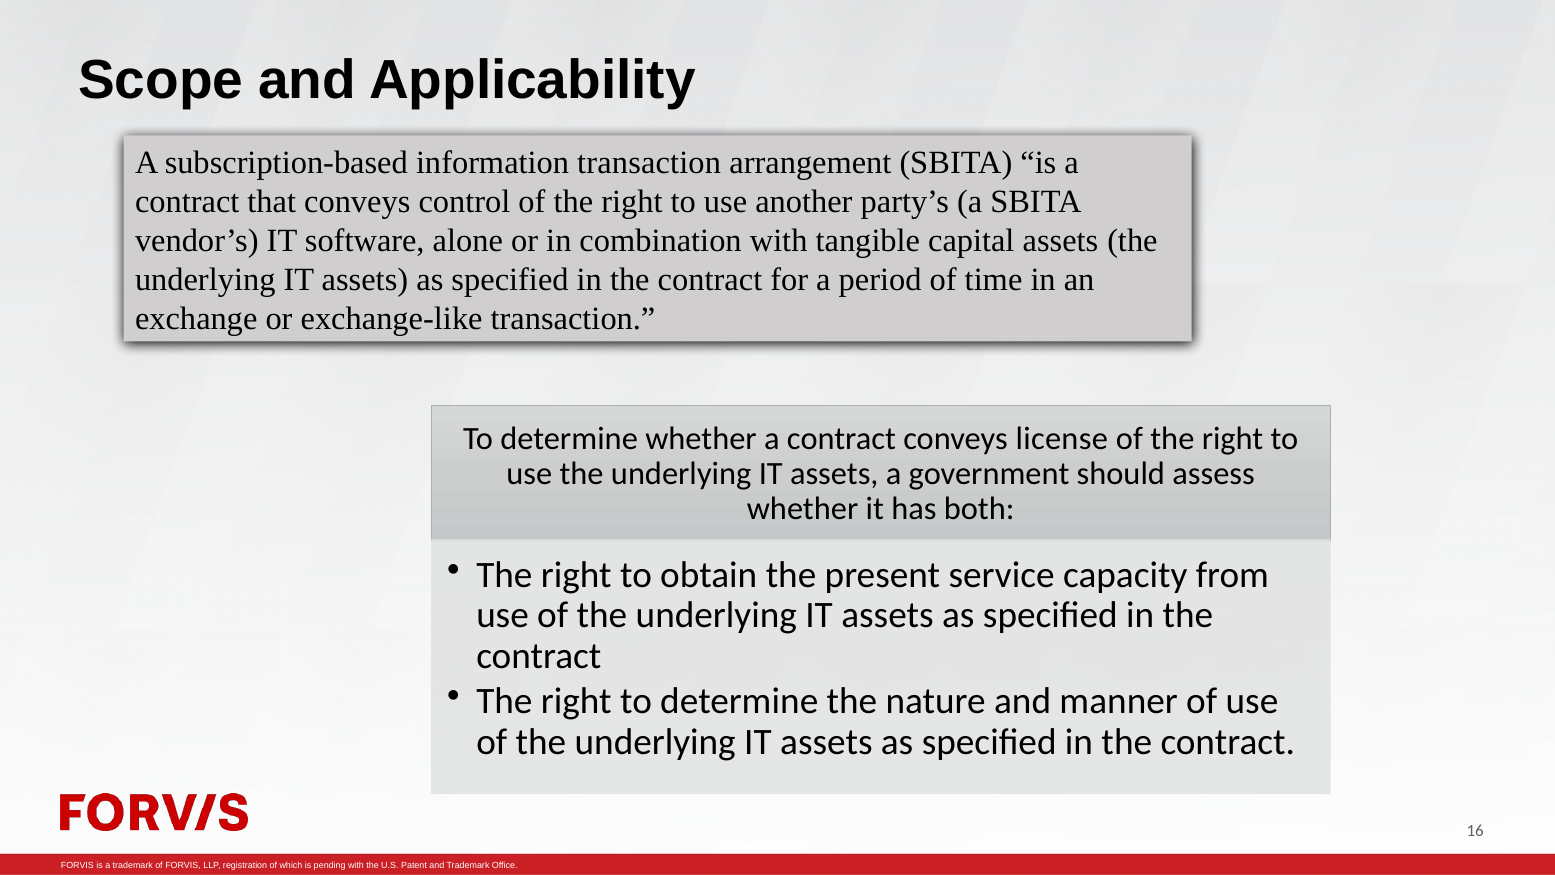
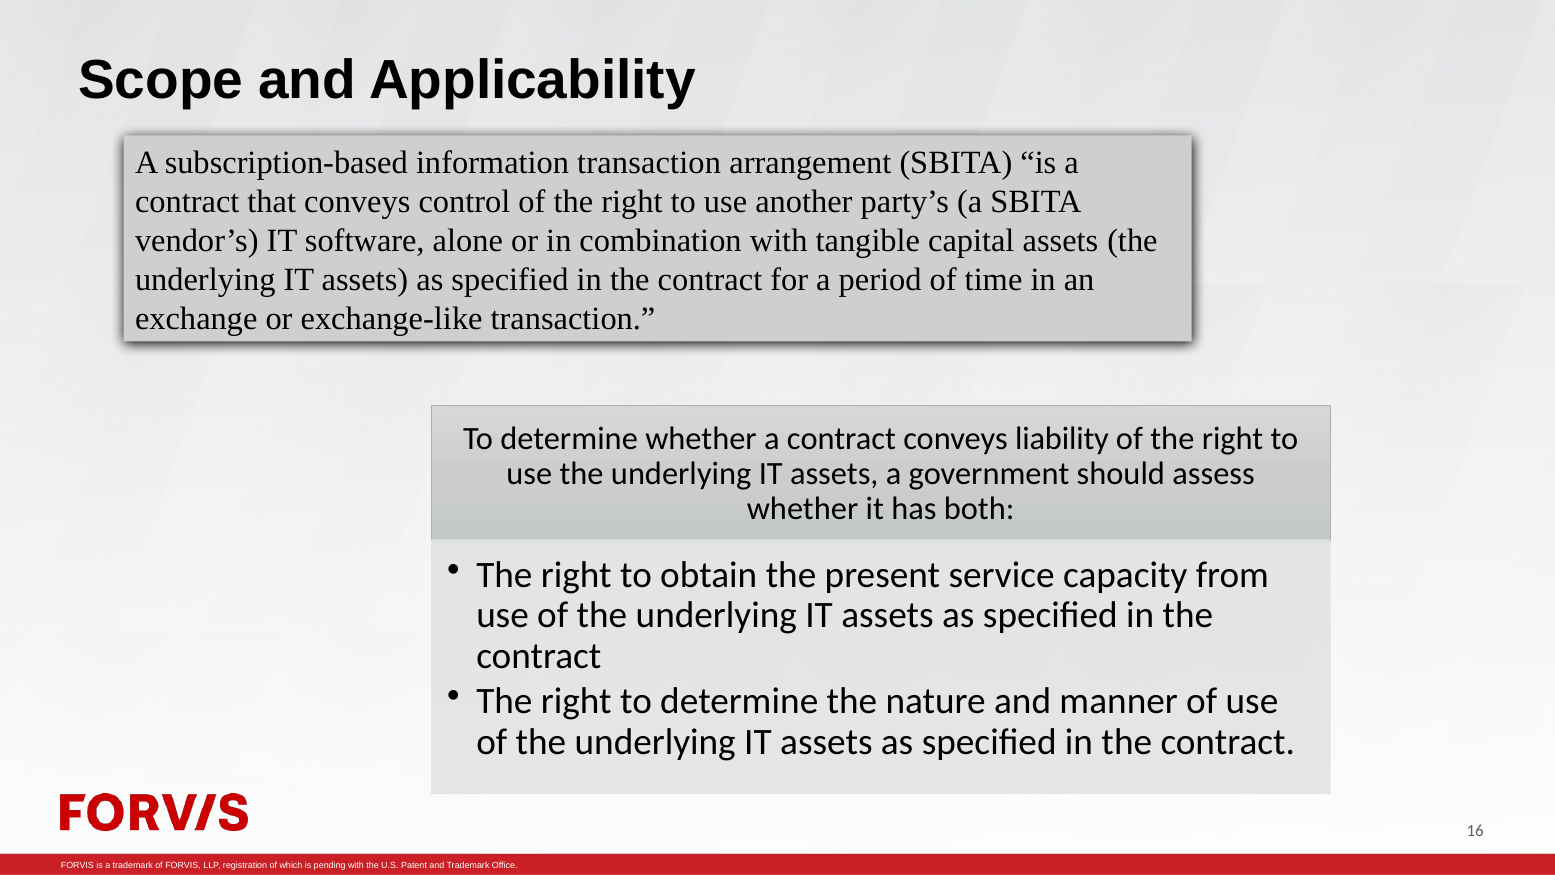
license: license -> liability (1062, 438)
